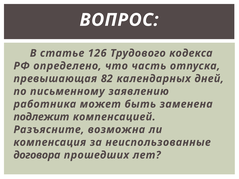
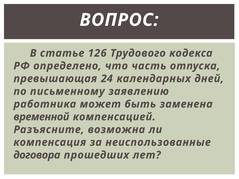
82: 82 -> 24 (107, 79)
подлежит: подлежит -> временной (41, 117)
